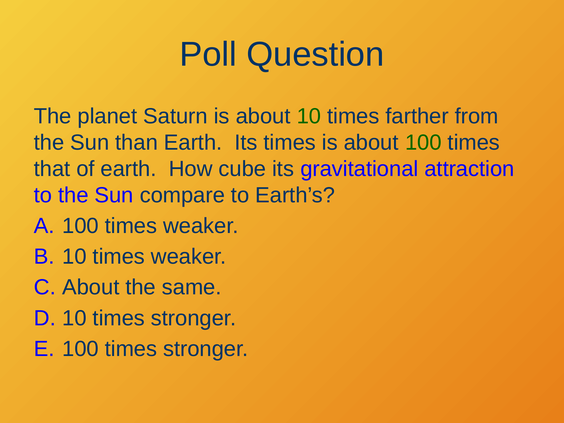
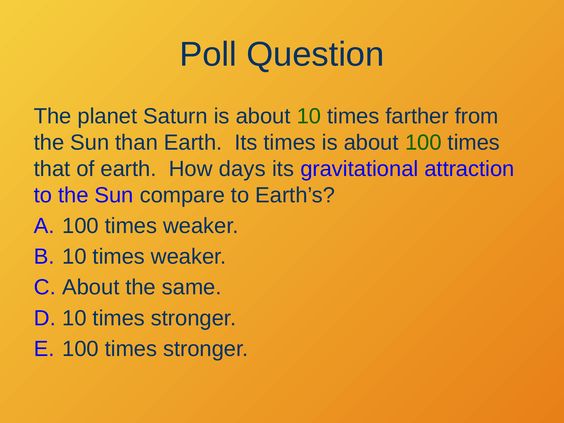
cube: cube -> days (242, 169)
